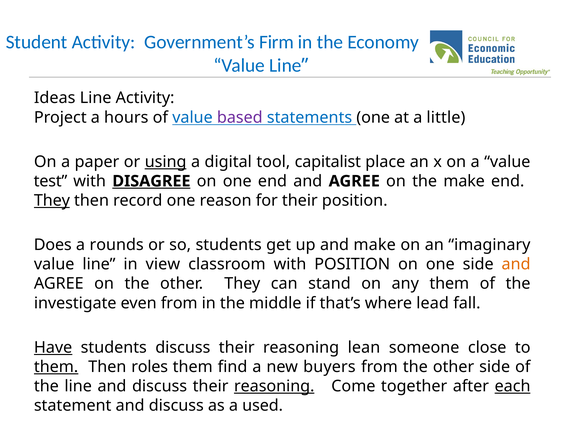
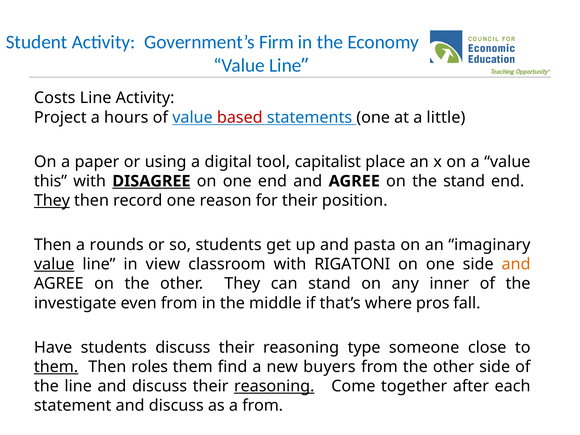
Ideas: Ideas -> Costs (55, 98)
based colour: purple -> red (240, 117)
using underline: present -> none (166, 162)
test: test -> this (50, 181)
the make: make -> stand (464, 181)
Does: Does -> Then (53, 245)
and make: make -> pasta (375, 245)
value underline: none -> present (54, 264)
with POSITION: POSITION -> RIGATONI (352, 264)
any them: them -> inner (449, 284)
lead: lead -> pros (433, 303)
Have underline: present -> none (53, 347)
lean: lean -> type (364, 347)
each underline: present -> none (513, 386)
a used: used -> from (263, 406)
